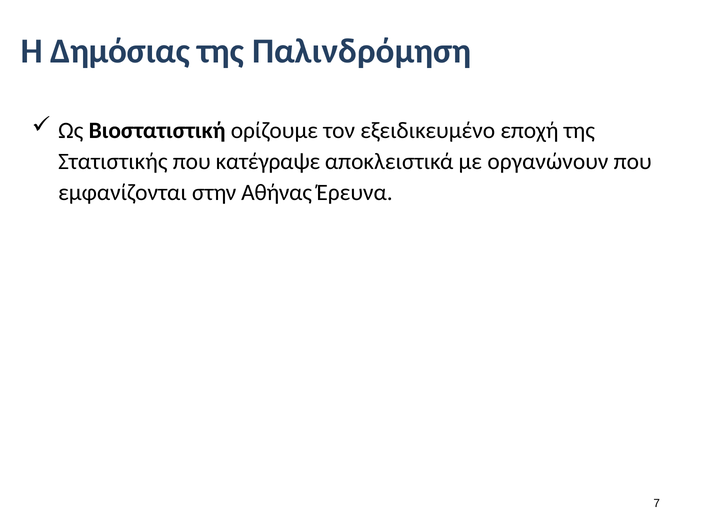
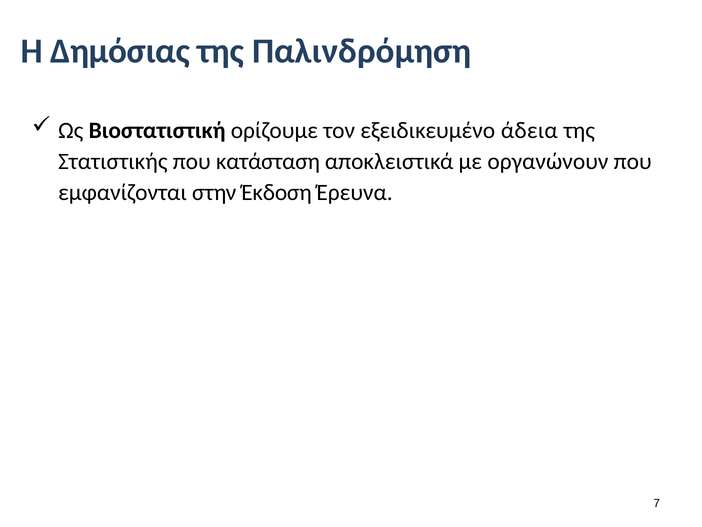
εποχή: εποχή -> άδεια (529, 130)
κατέγραψε: κατέγραψε -> κατάσταση (268, 161)
Αθήνας: Αθήνας -> Έκδοση (277, 192)
